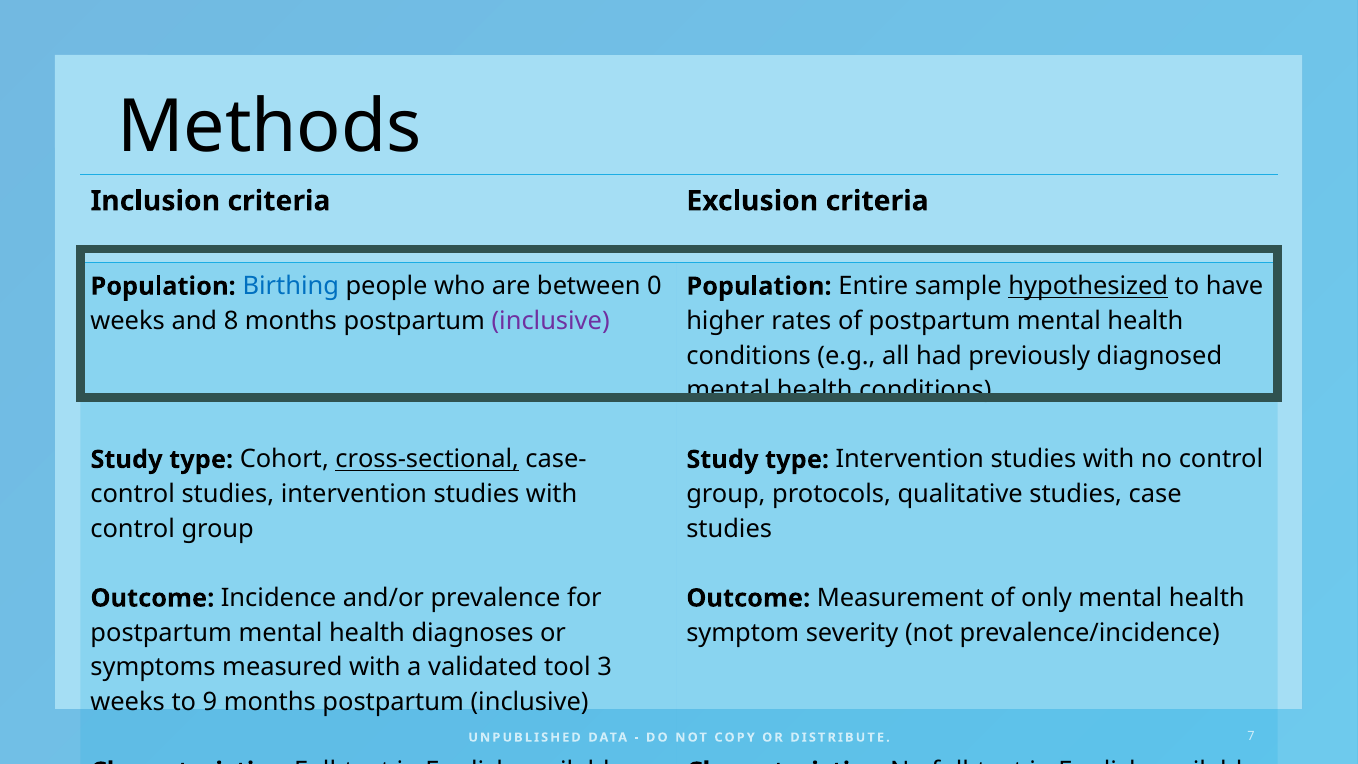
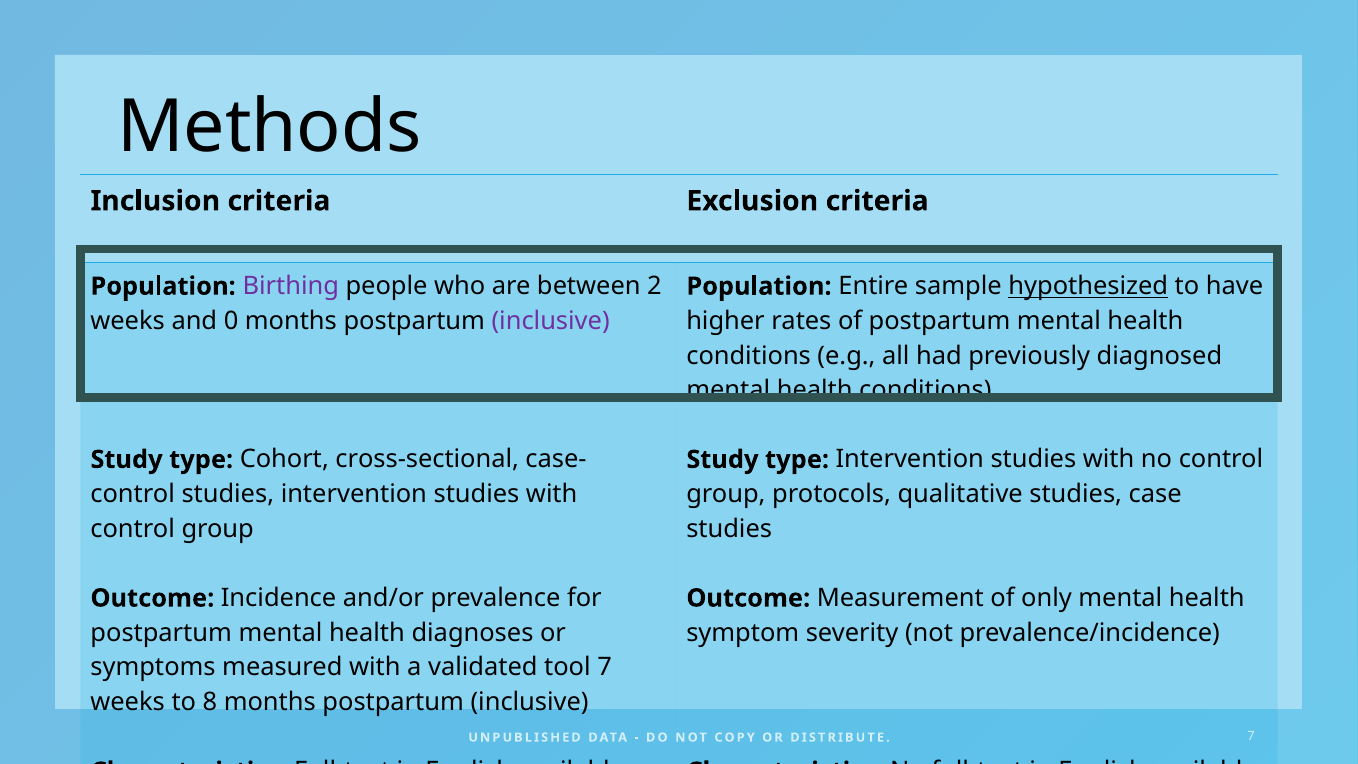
Birthing colour: blue -> purple (291, 286)
0: 0 -> 2 (655, 286)
8: 8 -> 0 (231, 321)
cross-sectional underline: present -> none (427, 460)
tool 3: 3 -> 7 (605, 667)
9: 9 -> 8 (210, 702)
